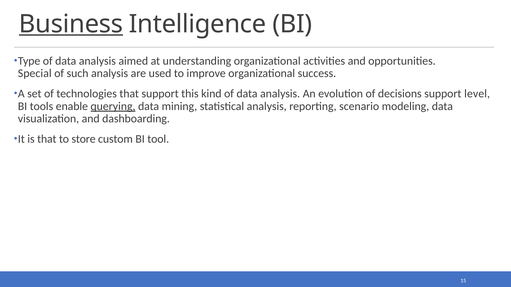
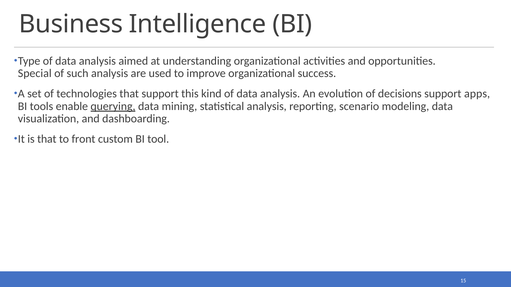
Business underline: present -> none (71, 24)
level: level -> apps (477, 94)
store: store -> front (83, 139)
